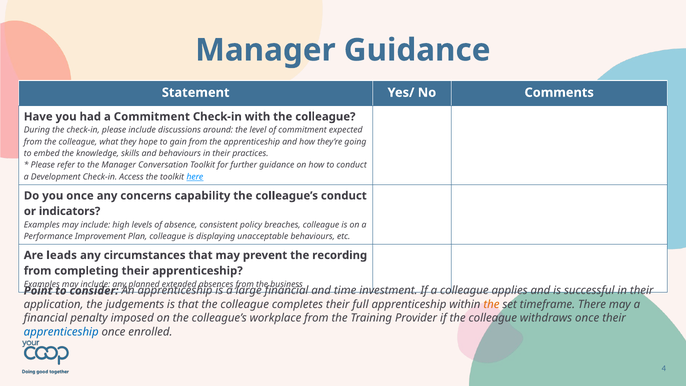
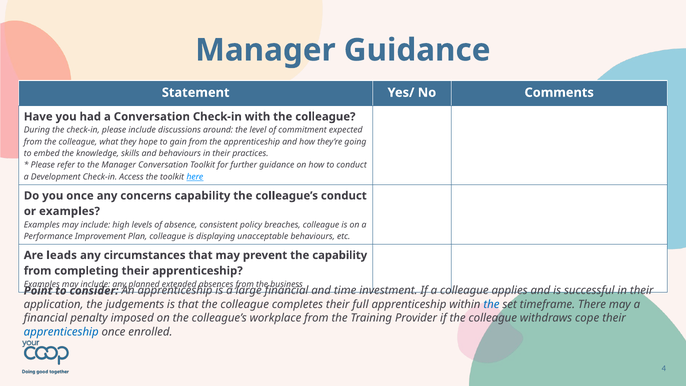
a Commitment: Commitment -> Conversation (152, 117)
or indicators: indicators -> examples (69, 211)
the recording: recording -> capability (340, 255)
the colour: orange -> blue (491, 304)
withdraws once: once -> cope (587, 318)
